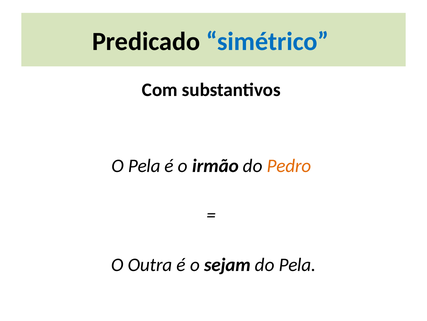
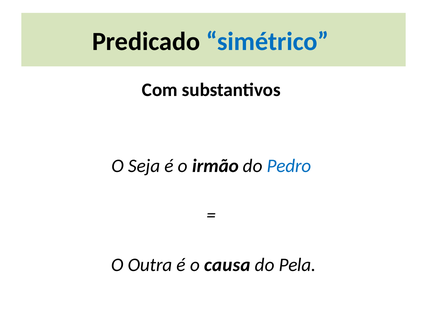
O Pela: Pela -> Seja (144, 166)
Pedro colour: orange -> blue (289, 166)
sejam: sejam -> causa (227, 264)
